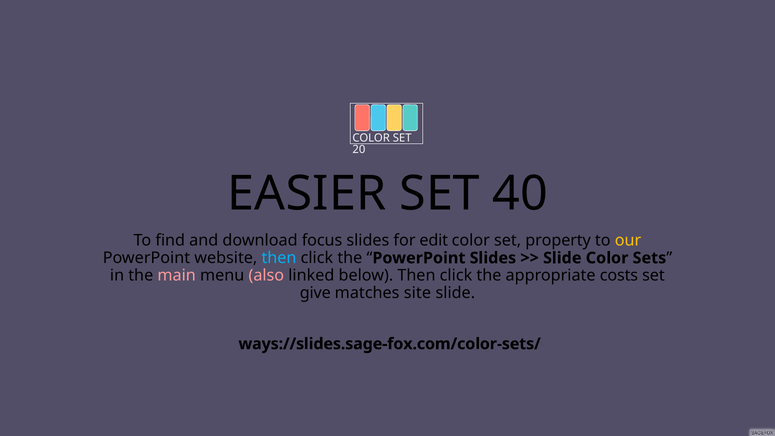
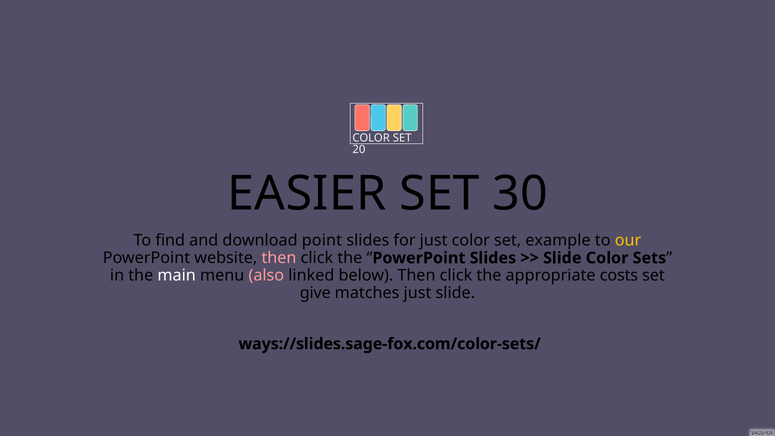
40: 40 -> 30 (520, 194)
focus: focus -> point (322, 241)
for edit: edit -> just (434, 241)
property: property -> example (558, 241)
then colour: light blue -> pink (279, 258)
main colour: pink -> white (177, 275)
matches site: site -> just (418, 293)
